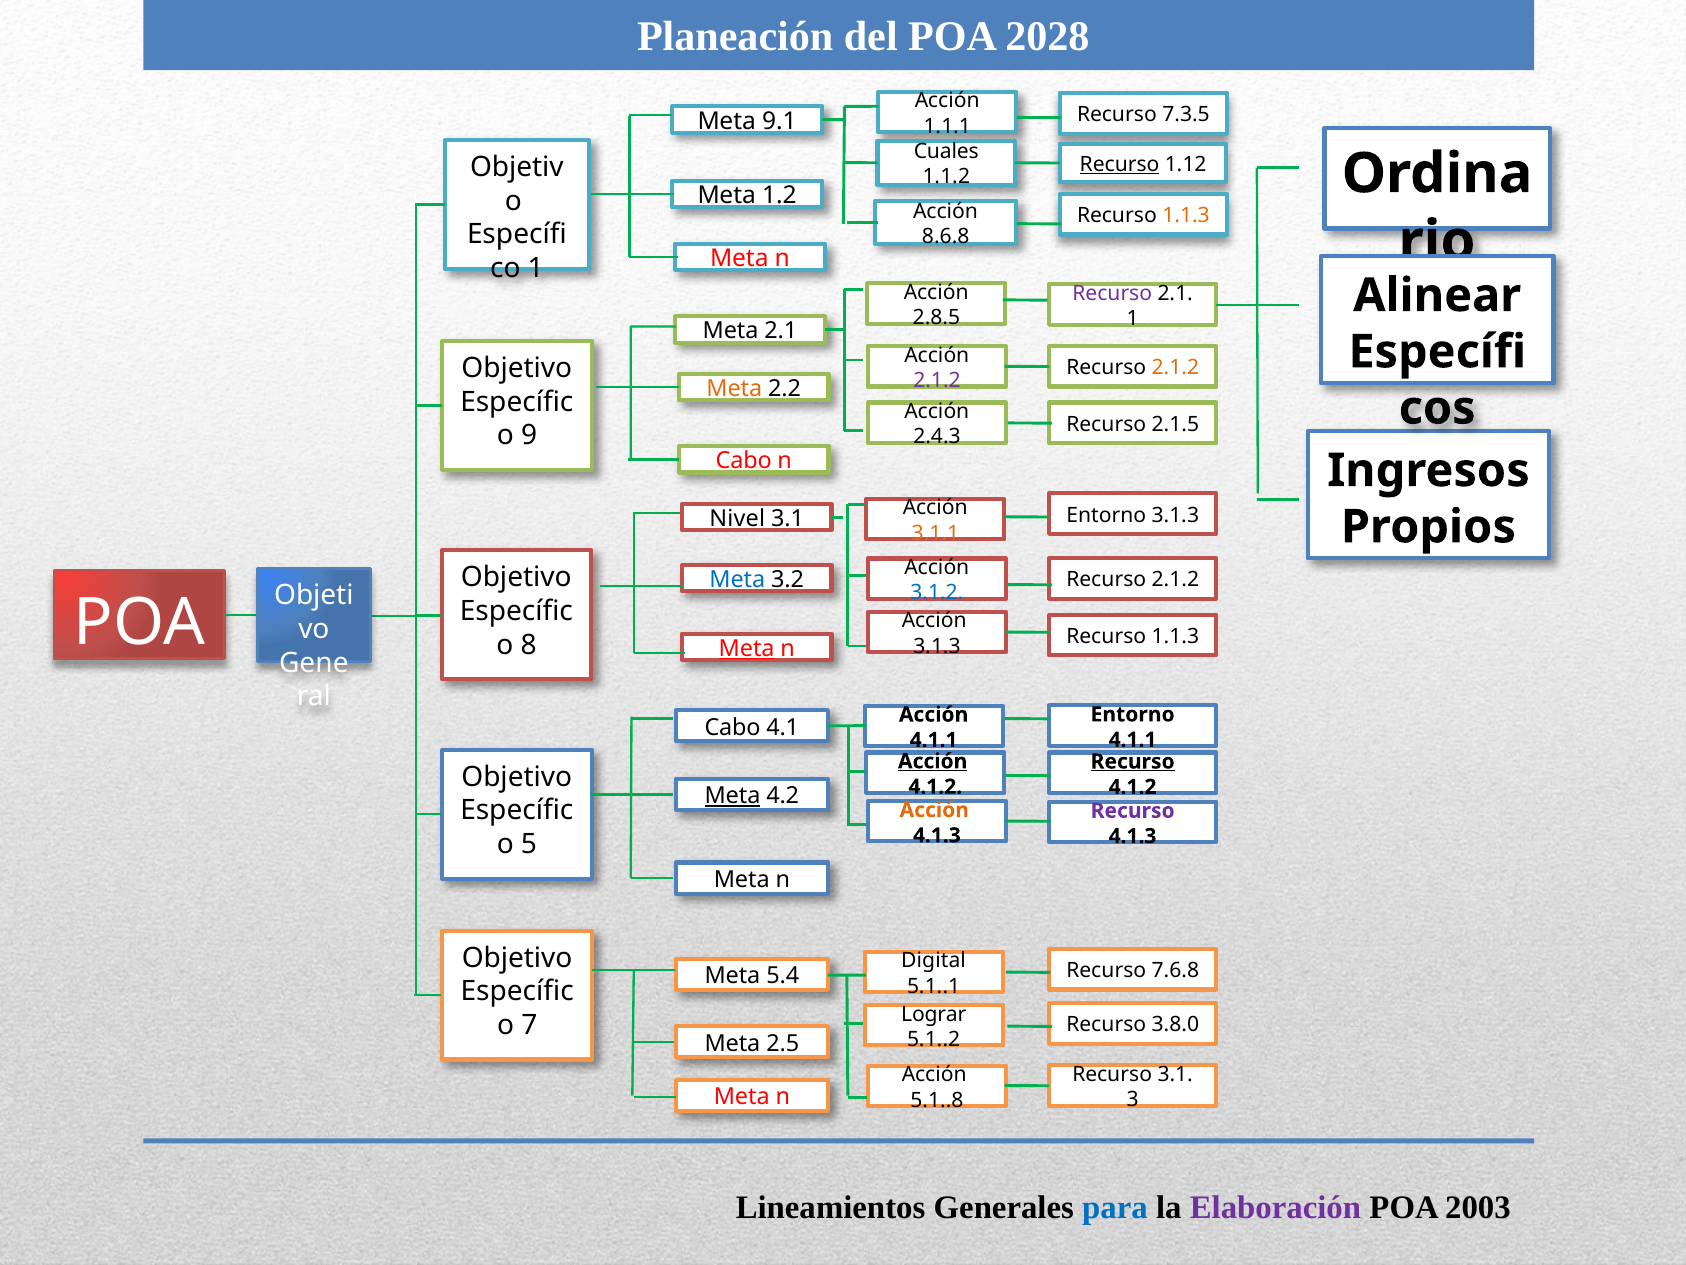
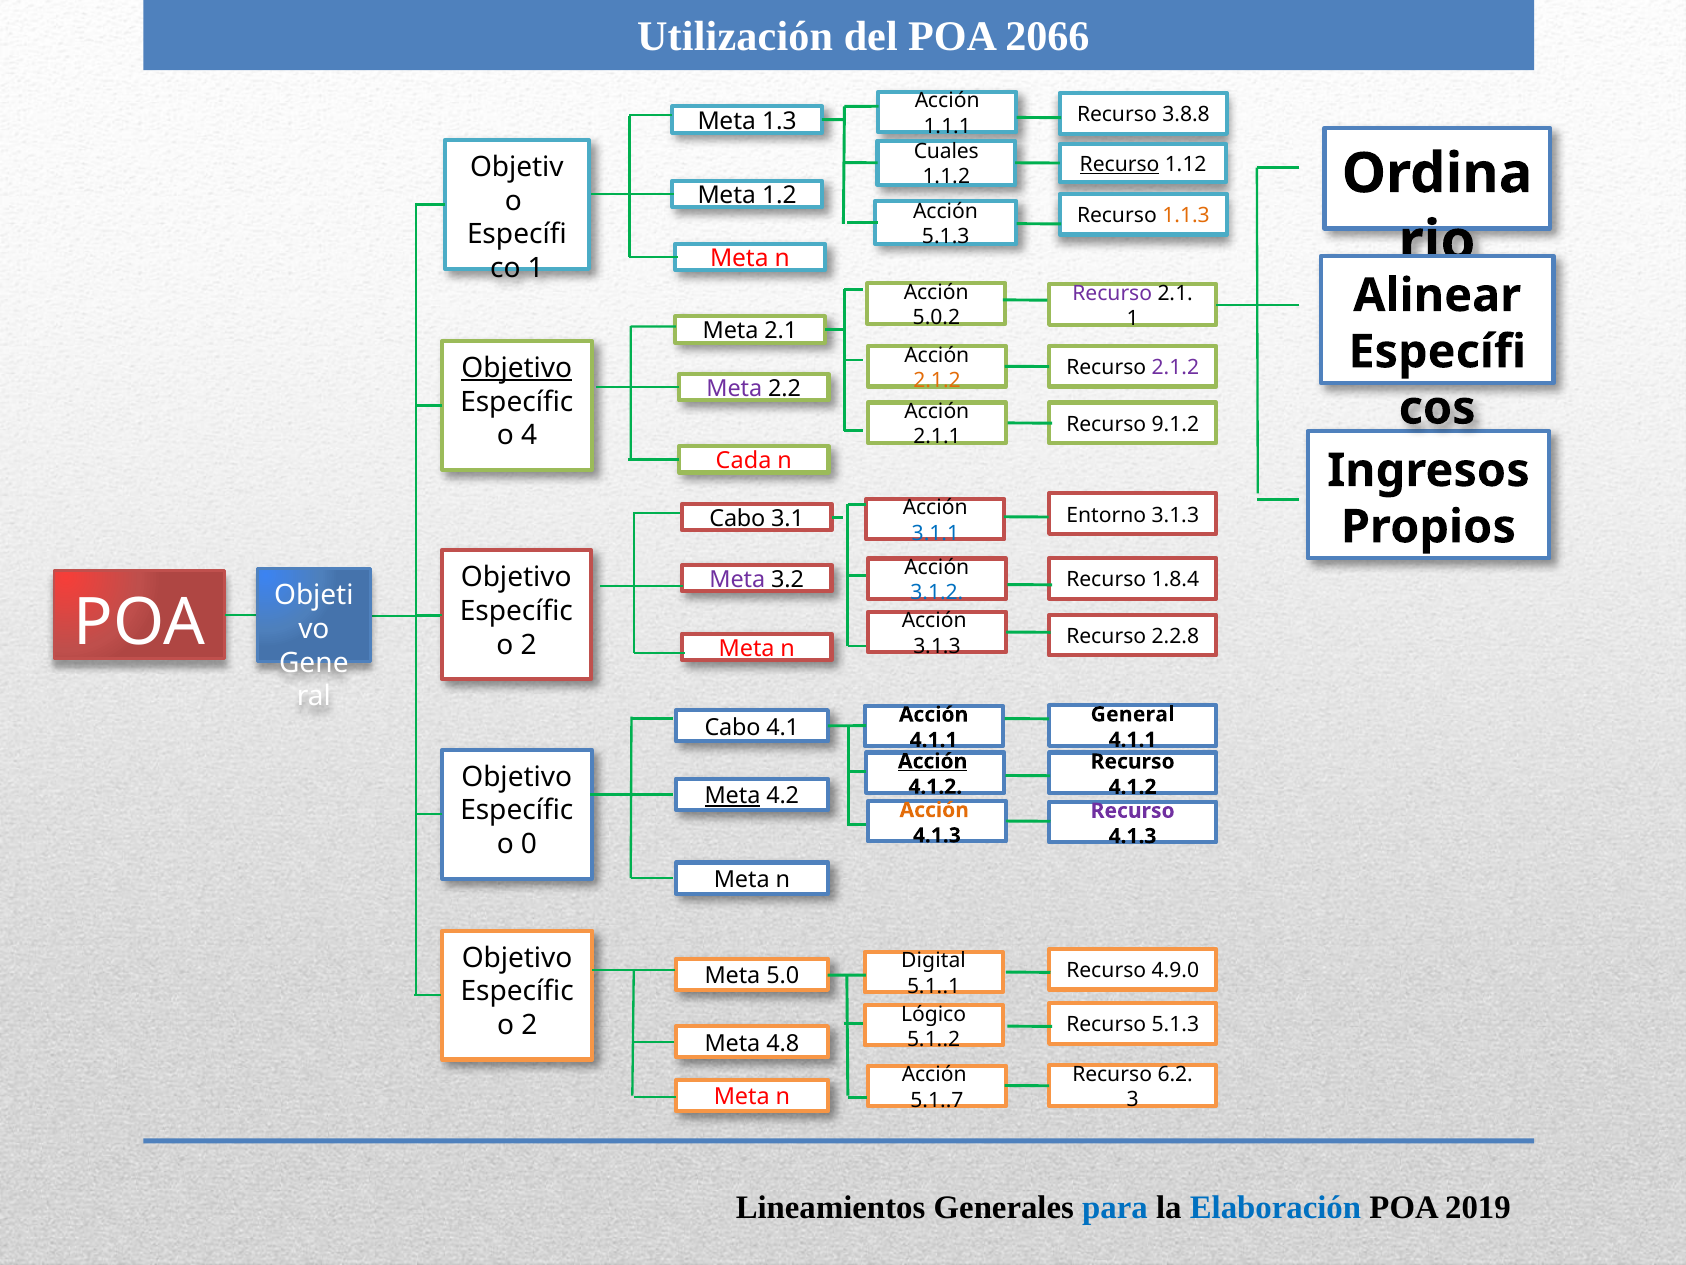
Planeación: Planeación -> Utilización (735, 36)
2028: 2028 -> 2066 (1047, 36)
7.3.5: 7.3.5 -> 3.8.8 (1186, 115)
9.1: 9.1 -> 1.3 (779, 121)
8.6.8: 8.6.8 -> 5.1.3 (946, 236)
2.8.5: 2.8.5 -> 5.0.2 (936, 317)
Objetivo underline: none -> present (517, 368)
2.1.2 colour: orange -> purple (1175, 368)
2.1.2 colour: purple -> orange (937, 380)
Meta colour: orange -> purple (734, 389)
2.1.5: 2.1.5 -> 9.1.2 (1175, 424)
9: 9 -> 4 (529, 435)
2.4.3: 2.4.3 -> 2.1.1 (937, 437)
Cabo: Cabo -> Cada (744, 461)
Nivel: Nivel -> Cabo (737, 519)
3.1.1 colour: orange -> blue (935, 533)
Meta colour: blue -> purple (737, 580)
2.1.2: 2.1.2 -> 1.8.4 (1175, 580)
1.1.3: 1.1.3 -> 2.2.8 (1175, 636)
8: 8 -> 2 (529, 645)
Meta underline: present -> none (747, 648)
Entorno: Entorno -> General (1133, 714)
Recurso underline: present -> none (1133, 761)
5: 5 -> 0 (529, 844)
7.6.8: 7.6.8 -> 4.9.0 (1175, 970)
5.4: 5.4 -> 5.0 (783, 975)
Lograr: Lograr -> Lógico (934, 1014)
7: 7 -> 2 (529, 1025)
Recurso 3.8.0: 3.8.0 -> 5.1.3 (1175, 1025)
2.5: 2.5 -> 4.8 (783, 1043)
Recurso 3.1: 3.1 -> 6.2 (1175, 1074)
5.1..8: 5.1..8 -> 5.1..7 (937, 1100)
Elaboración colour: purple -> blue (1275, 1207)
2003: 2003 -> 2019 (1478, 1207)
